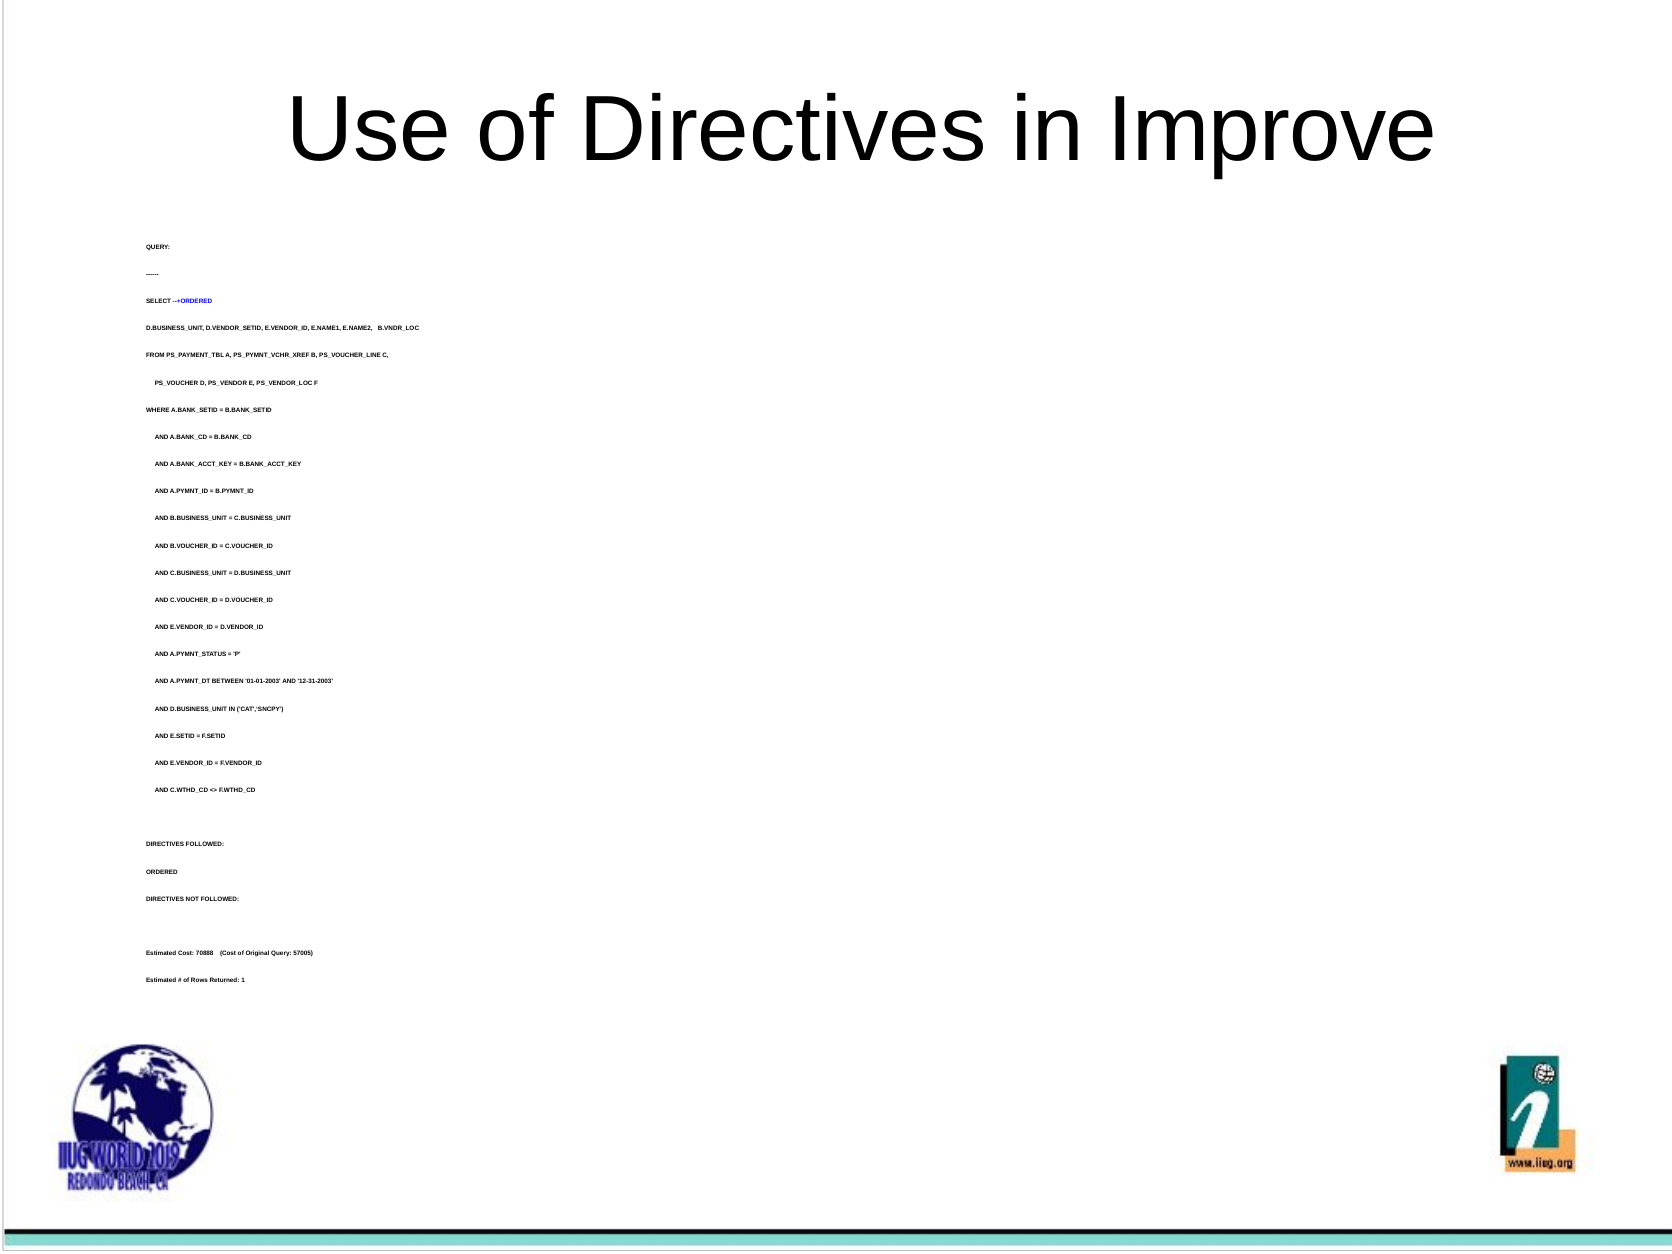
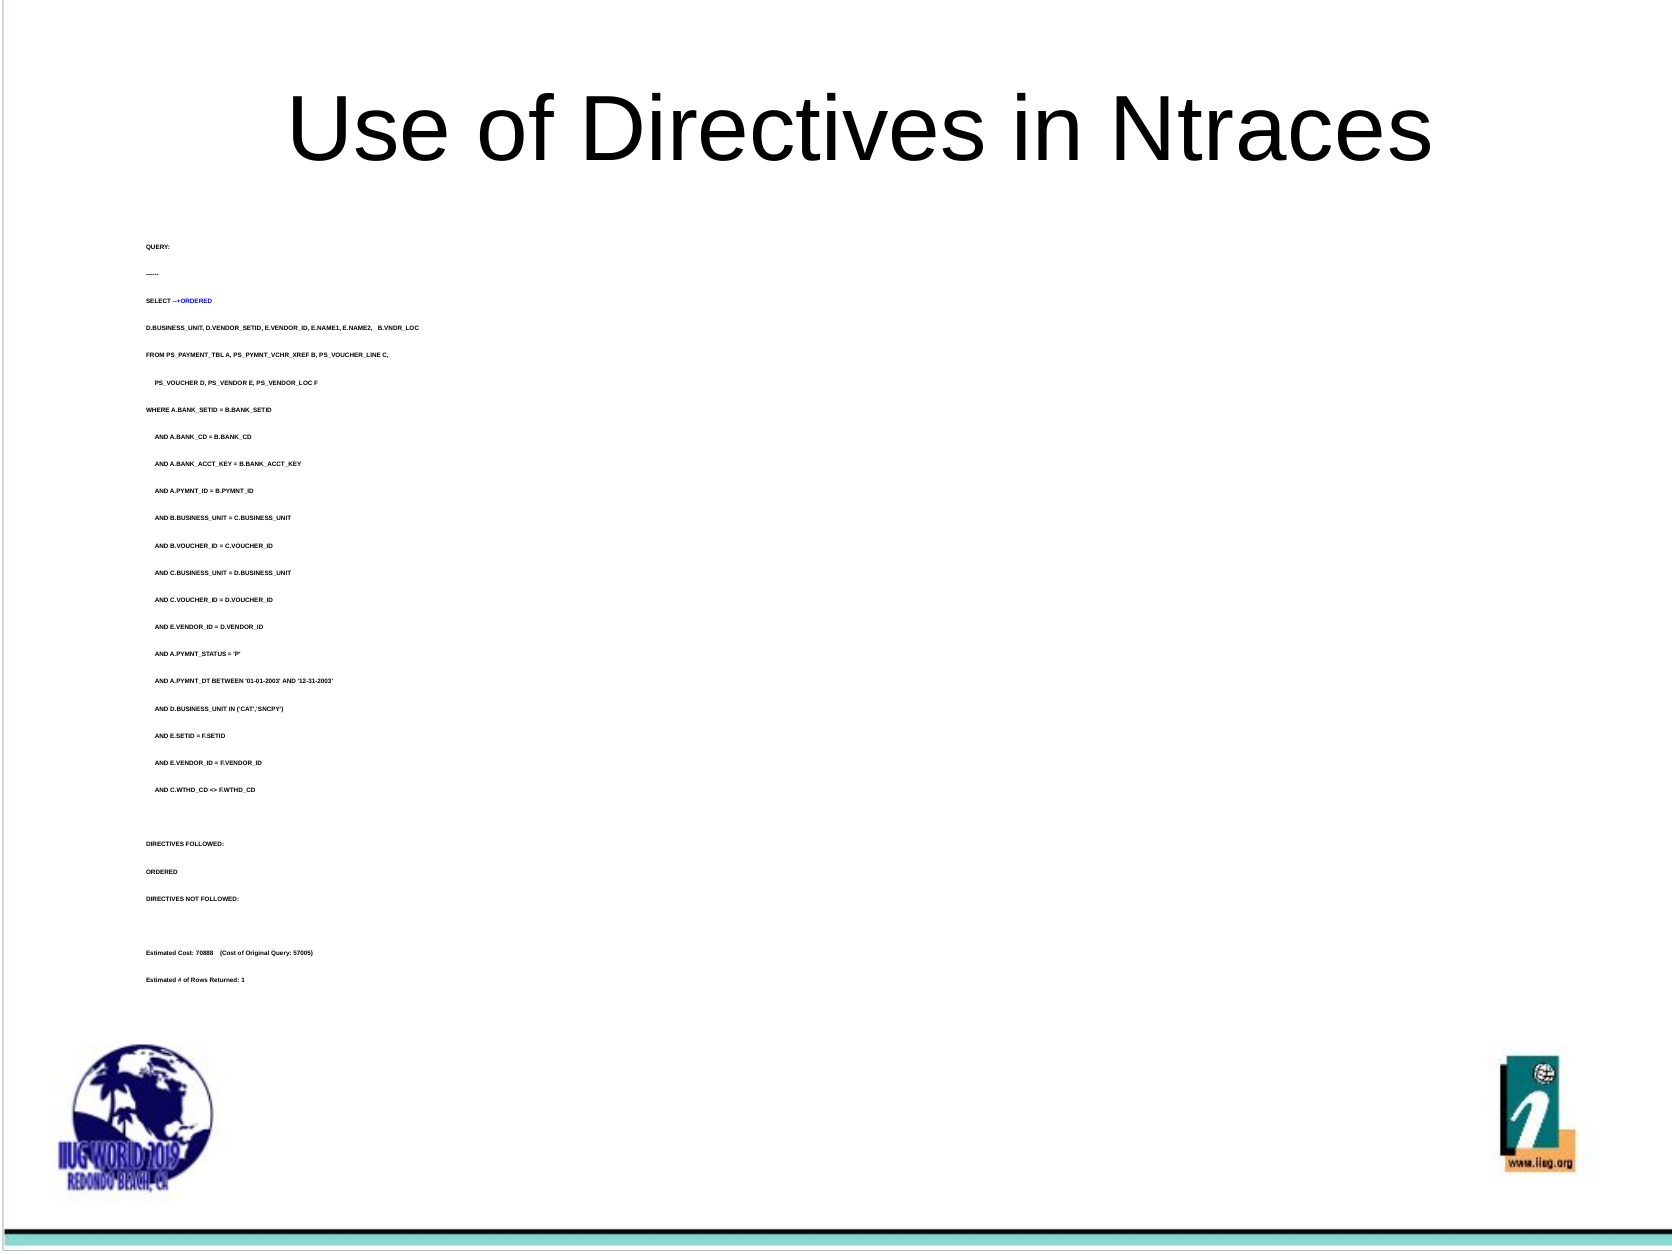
Improve: Improve -> Ntraces (1272, 130)
